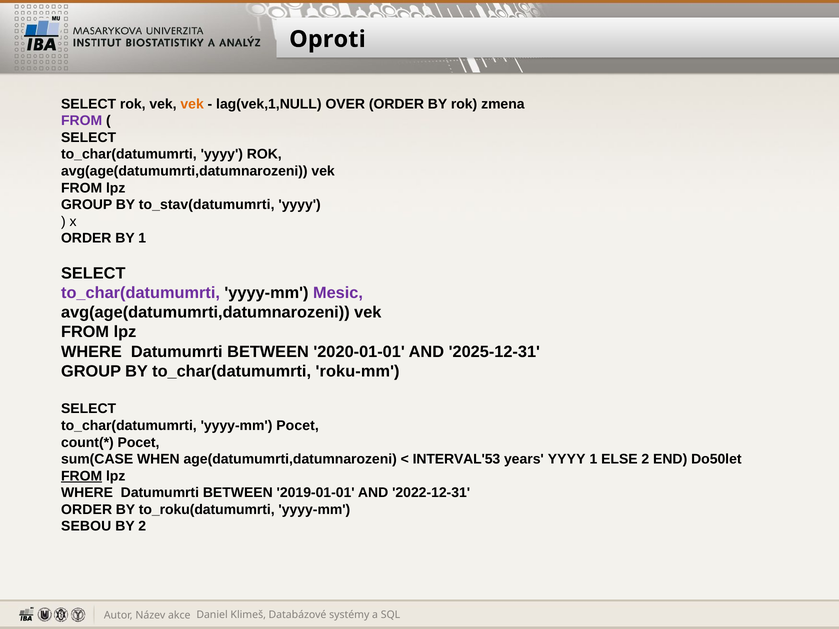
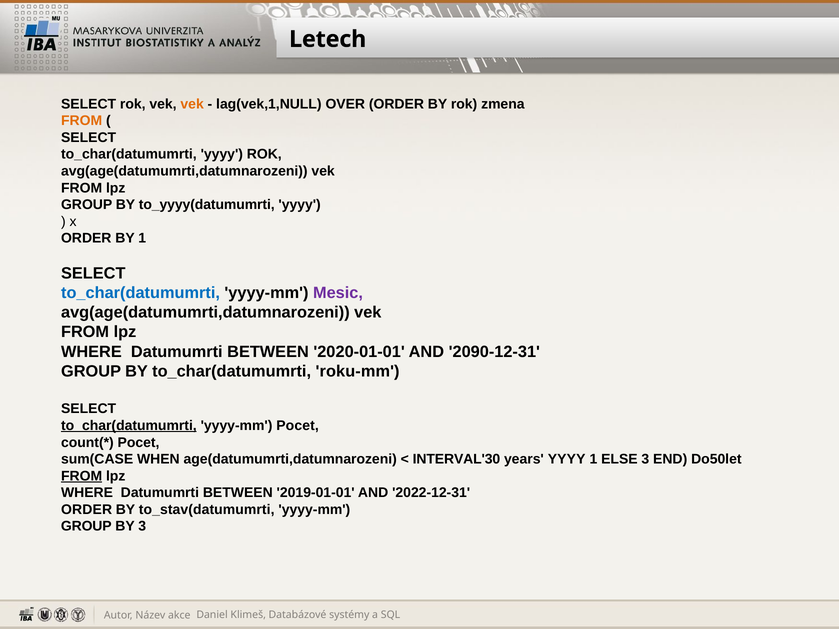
Oproti: Oproti -> Letech (328, 39)
FROM colour: purple -> orange (82, 121)
to_stav(datumumrti: to_stav(datumumrti -> to_yyyy(datumumrti (207, 205)
to_char(datumumrti colour: purple -> blue (141, 293)
2025-12-31: 2025-12-31 -> 2090-12-31 (494, 352)
to_char(datumumrti underline: none -> present (129, 426)
INTERVAL'53: INTERVAL'53 -> INTERVAL'30 (456, 459)
ELSE 2: 2 -> 3 (645, 459)
to_roku(datumumrti: to_roku(datumumrti -> to_stav(datumumrti (207, 510)
SEBOU: SEBOU -> GROUP (86, 526)
BY 2: 2 -> 3 (142, 526)
